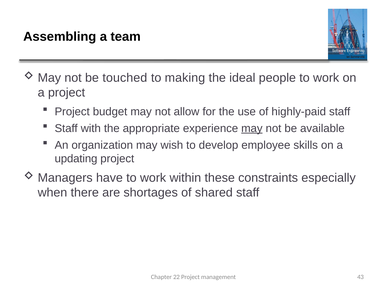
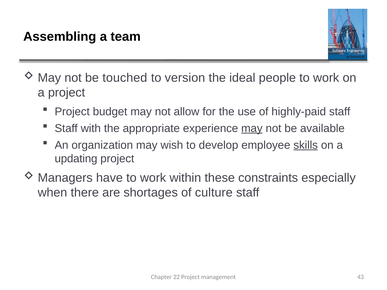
making: making -> version (185, 78)
skills underline: none -> present (306, 145)
shared: shared -> culture (214, 193)
